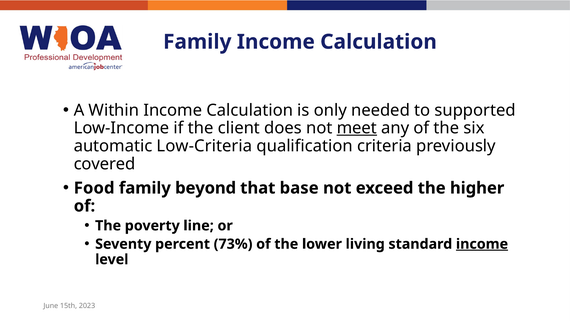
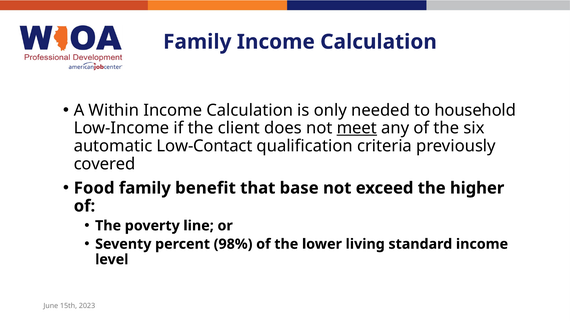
supported: supported -> household (475, 110)
Low-Criteria: Low-Criteria -> Low-Contact (205, 146)
beyond: beyond -> benefit (205, 188)
73%: 73% -> 98% (233, 244)
income underline: present -> none (482, 244)
